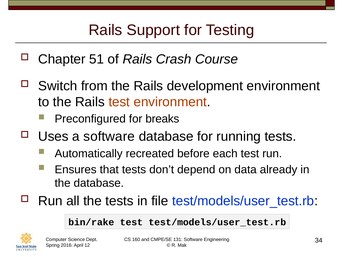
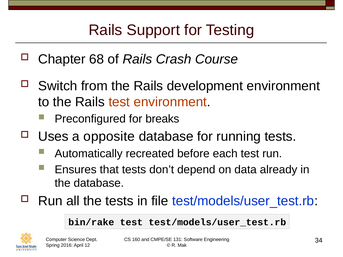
51: 51 -> 68 (97, 59)
a software: software -> opposite (109, 137)
